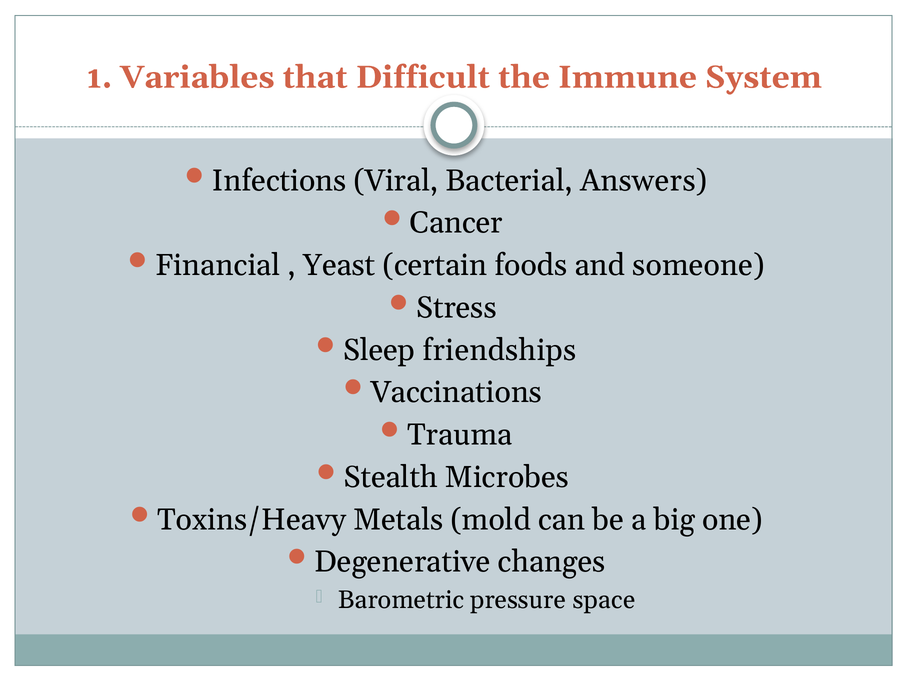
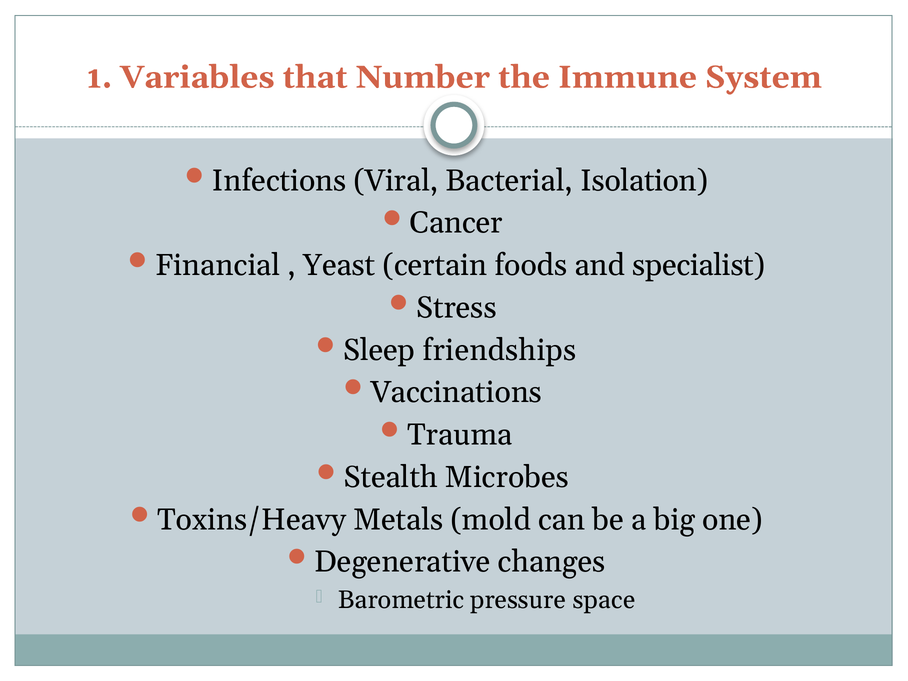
Difficult: Difficult -> Number (423, 77)
Answers: Answers -> Isolation (644, 181)
someone: someone -> specialist (699, 265)
